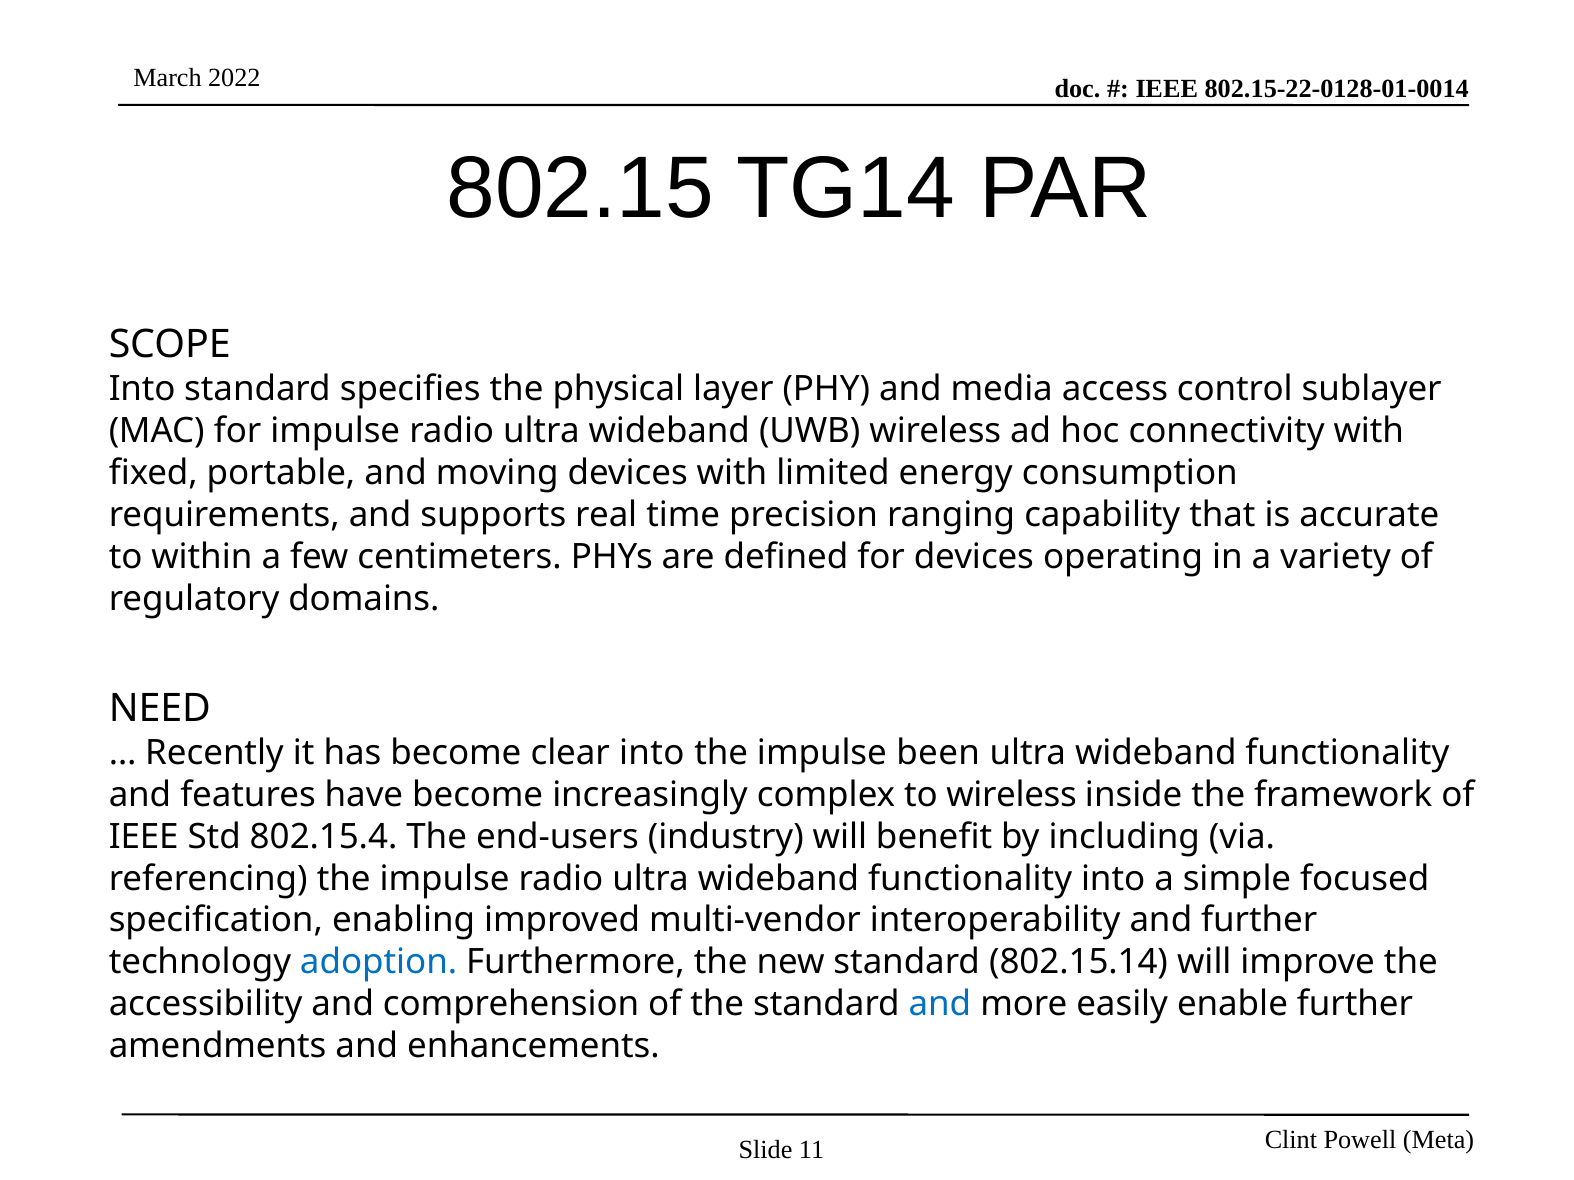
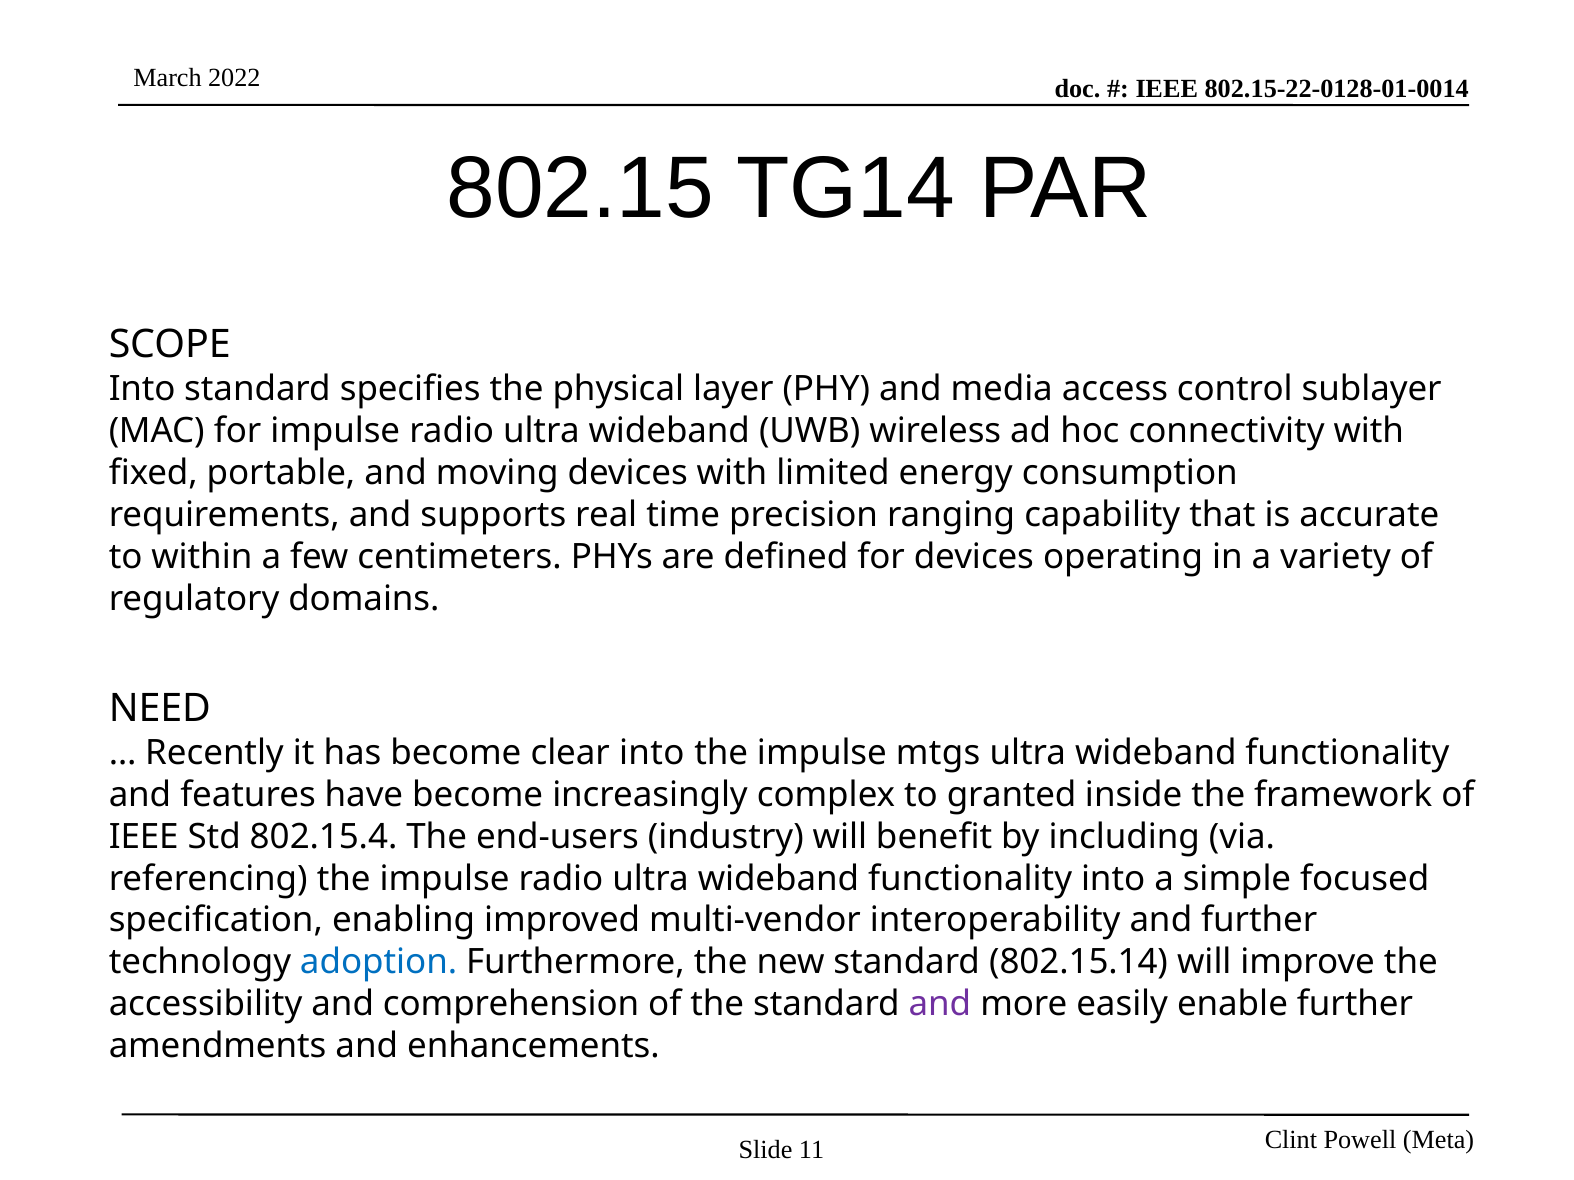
been: been -> mtgs (938, 753)
to wireless: wireless -> granted (1012, 795)
and colour: blue -> purple (940, 1005)
